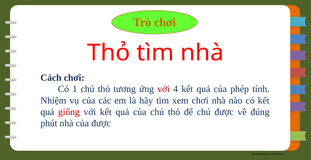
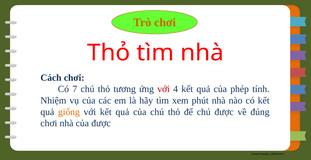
1: 1 -> 7 (75, 89)
xem chơi: chơi -> phút (200, 101)
giống colour: red -> orange (69, 112)
phút: phút -> chơi (49, 123)
